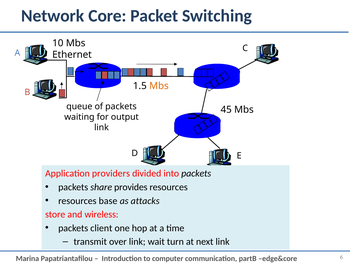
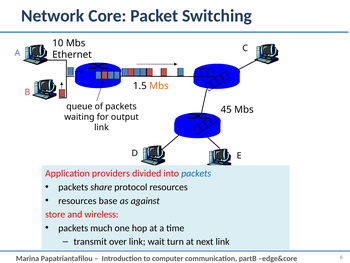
packets colour: black -> blue (196, 173)
provides: provides -> protocol (131, 187)
attacks: attacks -> against (145, 200)
client: client -> much (101, 228)
